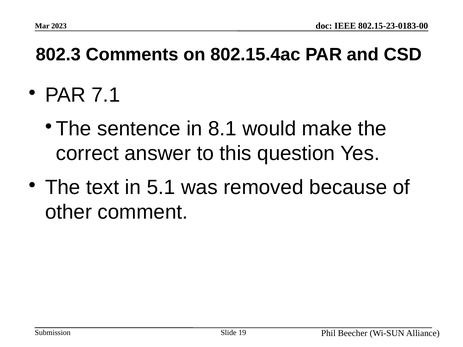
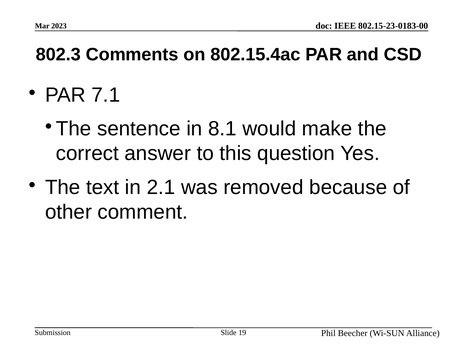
5.1: 5.1 -> 2.1 (161, 187)
